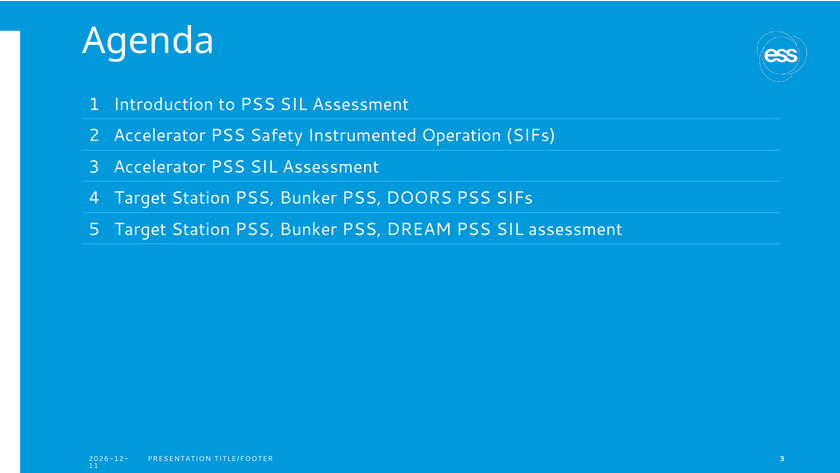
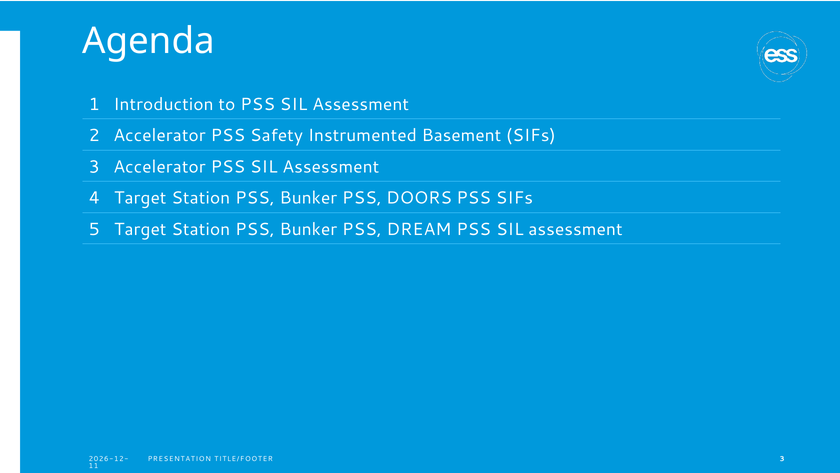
Operation: Operation -> Basement (461, 135)
